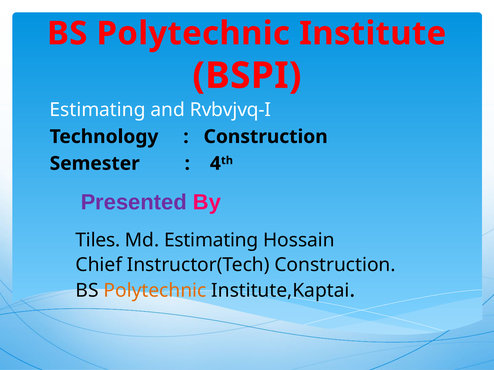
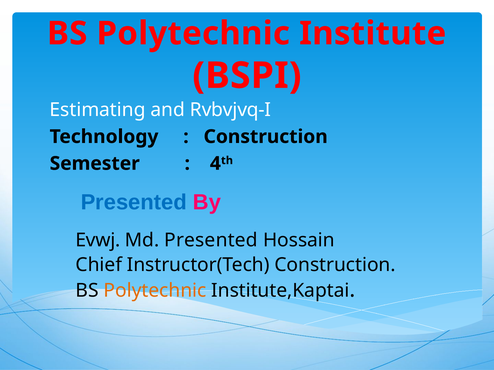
Presented colour: purple -> blue (134, 202)
Tiles: Tiles -> Evwj (98, 240)
Md Estimating: Estimating -> Presented (211, 240)
